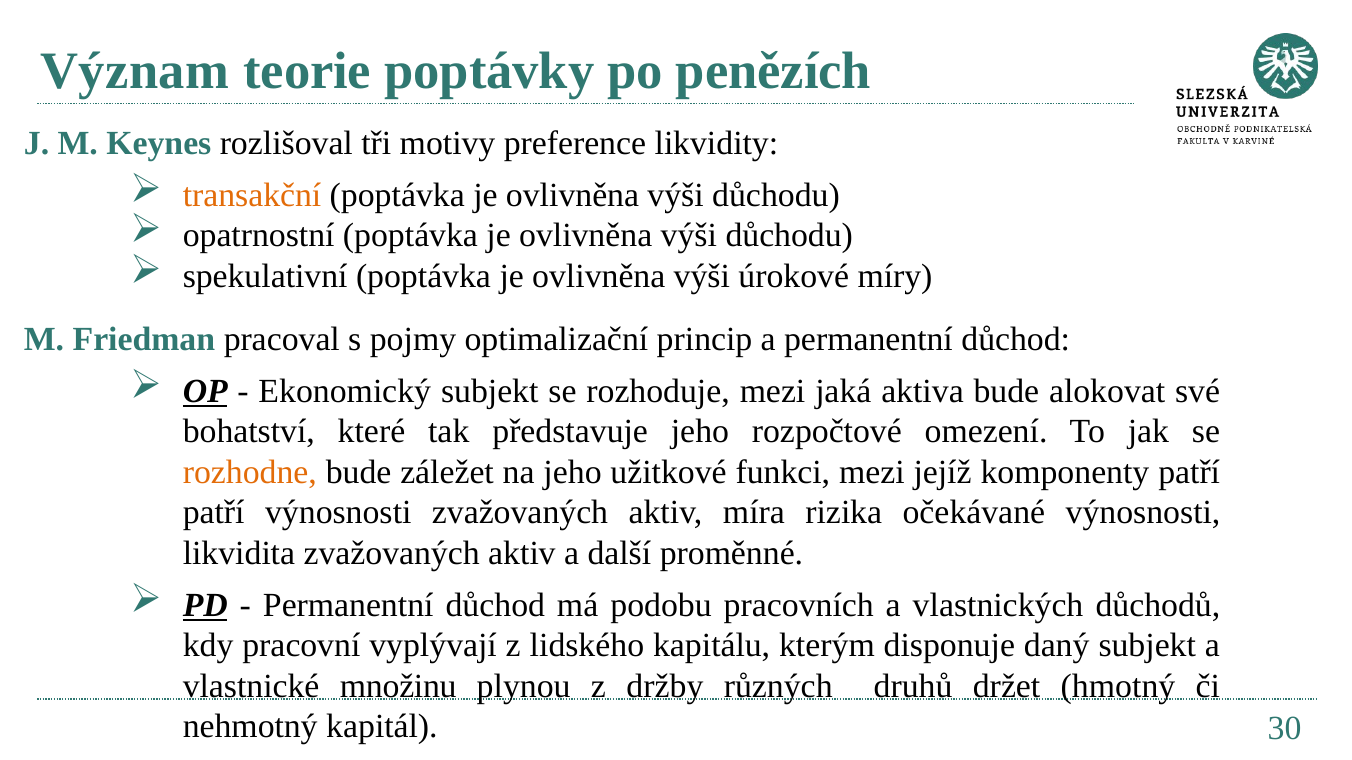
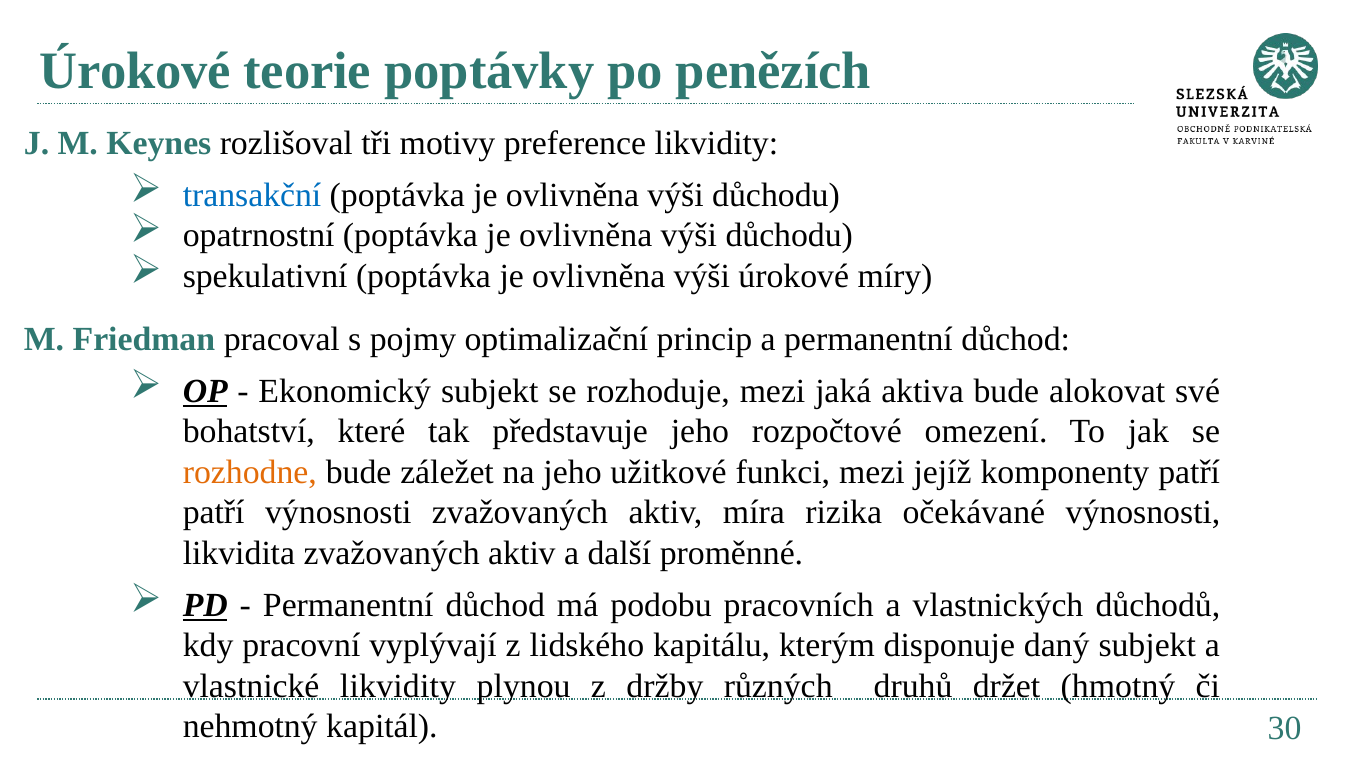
Význam: Význam -> Úrokové (135, 71)
transakční colour: orange -> blue (252, 195)
vlastnické množinu: množinu -> likvidity (398, 686)
